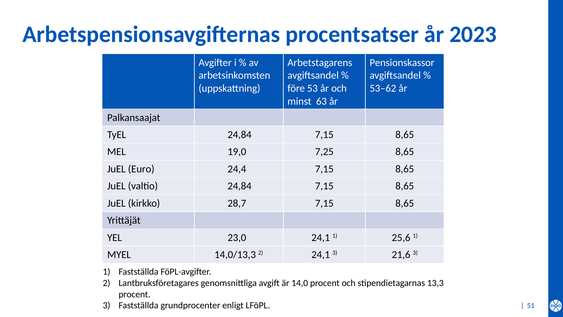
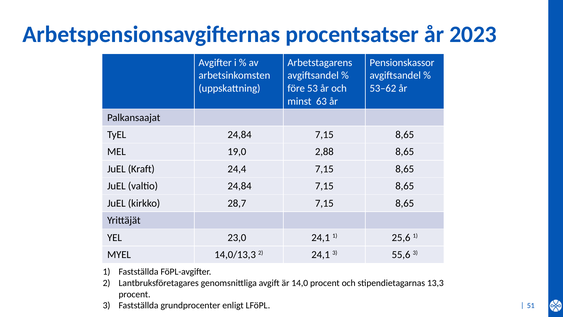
7,25: 7,25 -> 2,88 (324, 152)
Euro: Euro -> Kraft (141, 169)
21,6: 21,6 -> 55,6 (401, 254)
